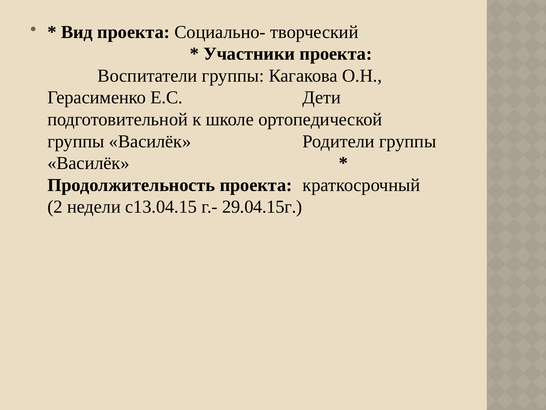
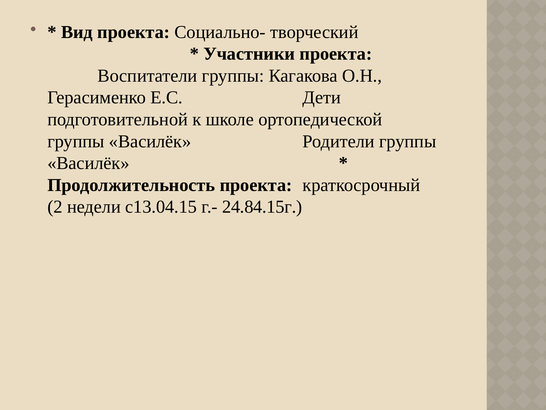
29.04.15г: 29.04.15г -> 24.84.15г (262, 207)
